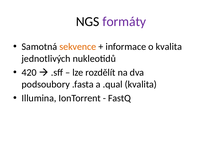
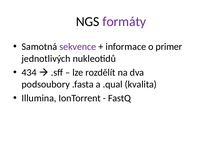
sekvence colour: orange -> purple (78, 47)
o kvalita: kvalita -> primer (169, 47)
420: 420 -> 434 (29, 72)
